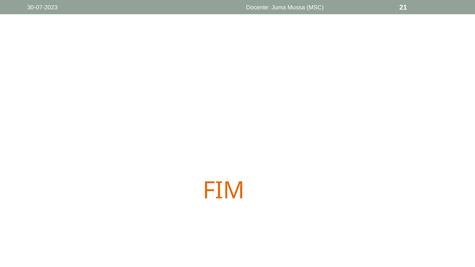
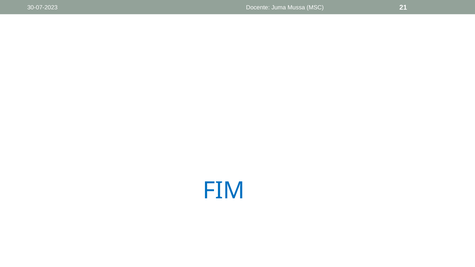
FIM colour: orange -> blue (224, 191)
